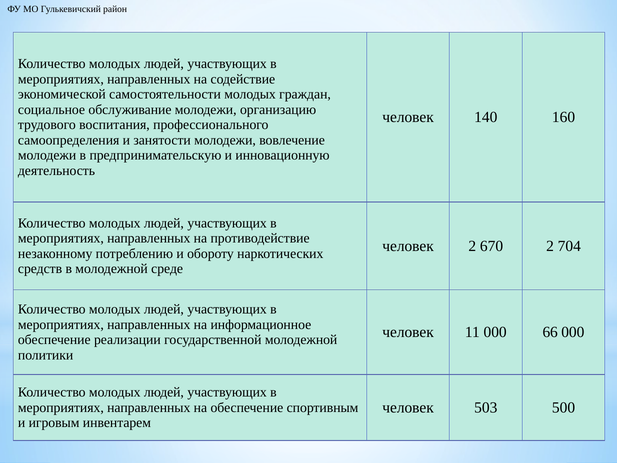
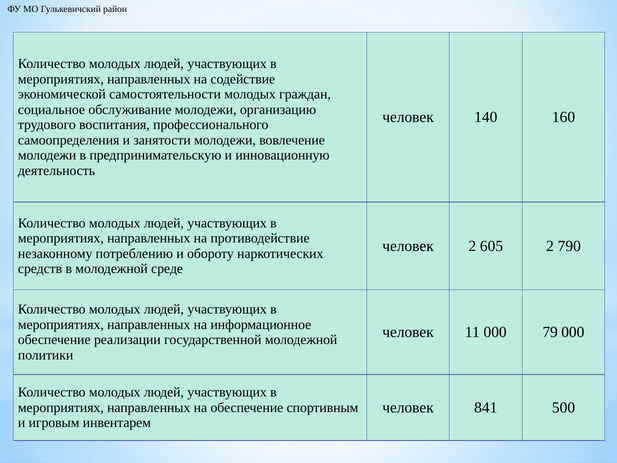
670: 670 -> 605 (492, 246)
704: 704 -> 790 (569, 246)
66: 66 -> 79 (550, 332)
503: 503 -> 841 (486, 407)
